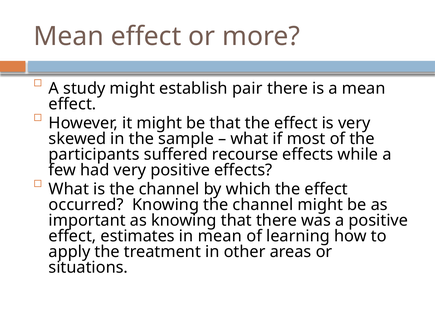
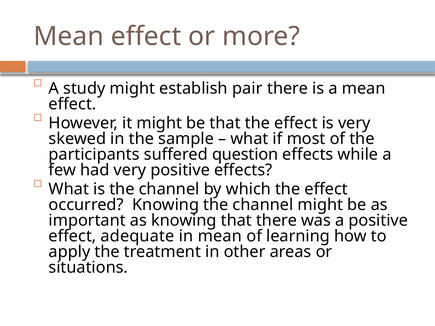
recourse: recourse -> question (245, 155)
estimates: estimates -> adequate (138, 236)
